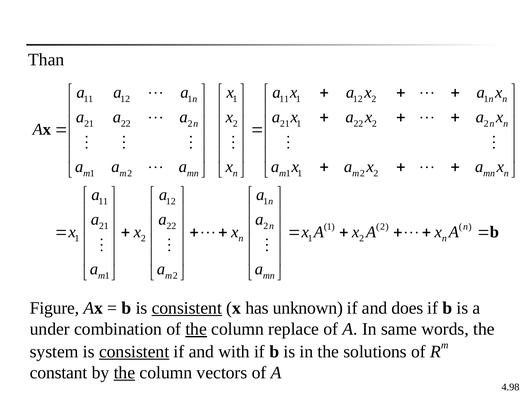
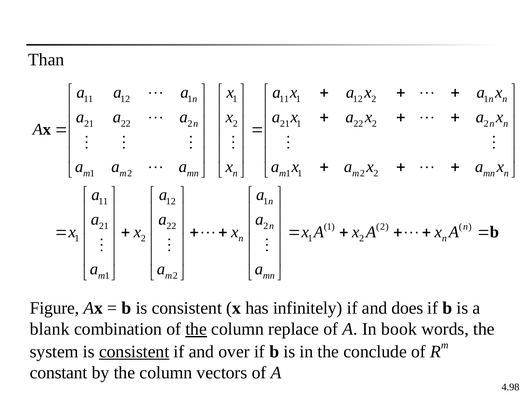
consistent underline: present -> none (187, 308)
unknown: unknown -> infinitely (308, 308)
under: under -> blank (50, 329)
same: same -> book (399, 329)
with: with -> over (234, 352)
solutions: solutions -> conclude (375, 352)
the underline: present -> none (124, 373)
